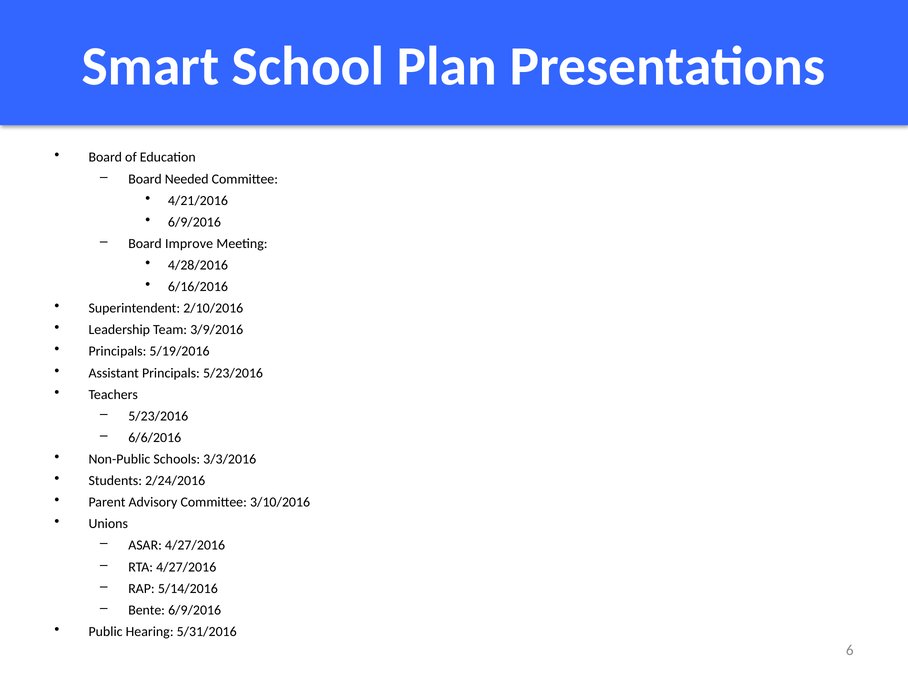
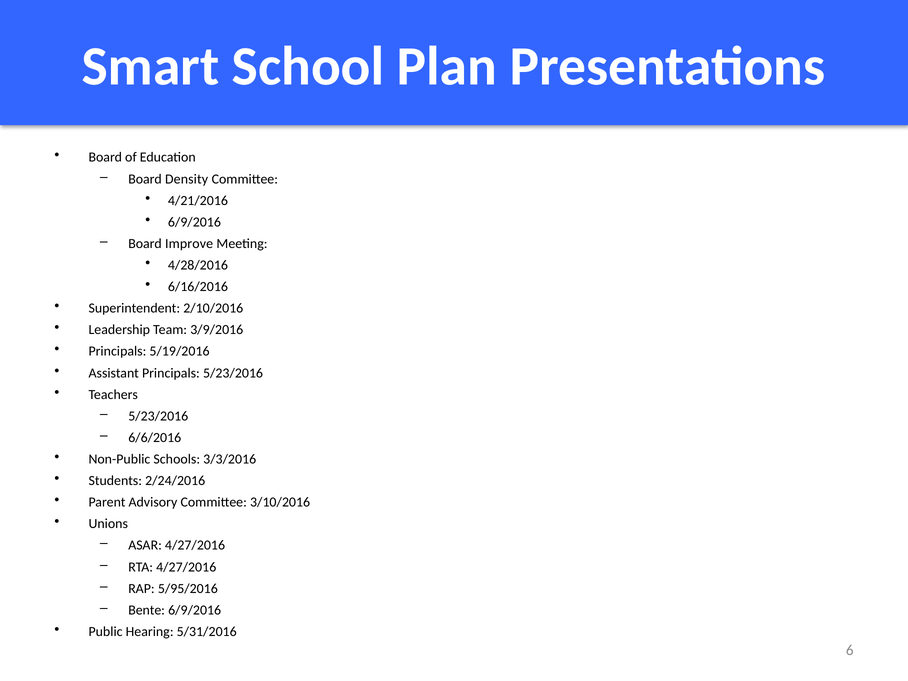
Needed: Needed -> Density (187, 179)
5/14/2016: 5/14/2016 -> 5/95/2016 (188, 589)
